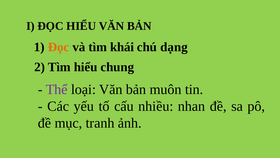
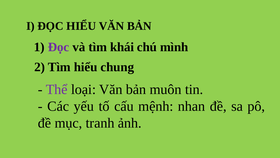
Đọc colour: orange -> purple (59, 47)
dạng: dạng -> mình (174, 47)
nhiều: nhiều -> mệnh (156, 106)
